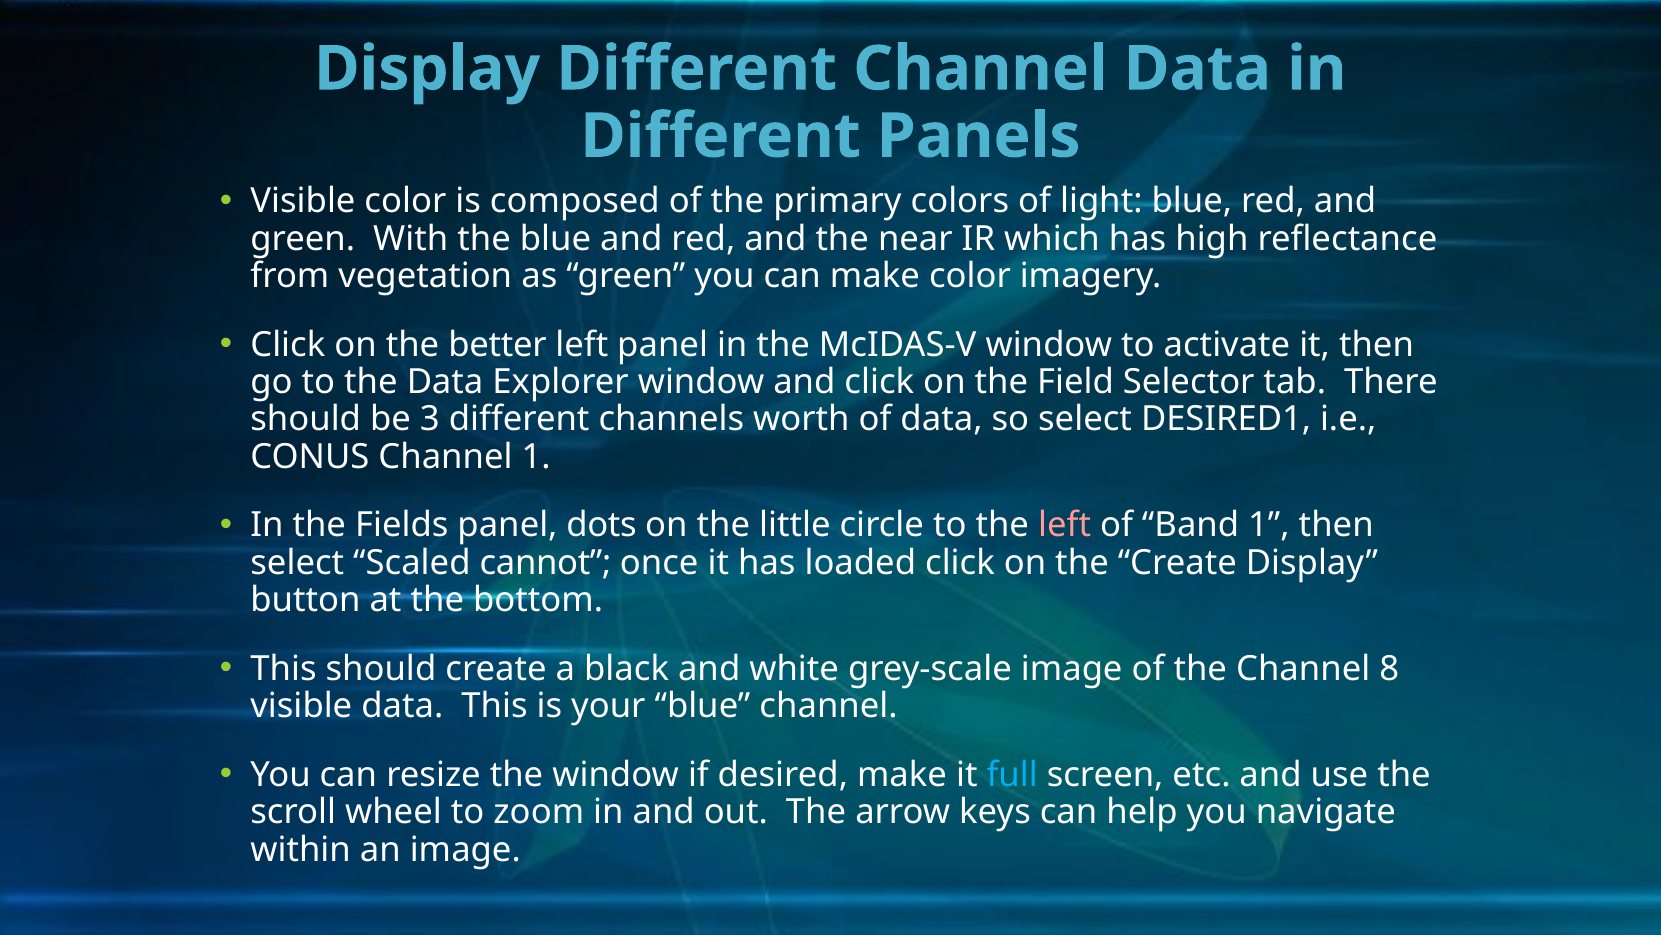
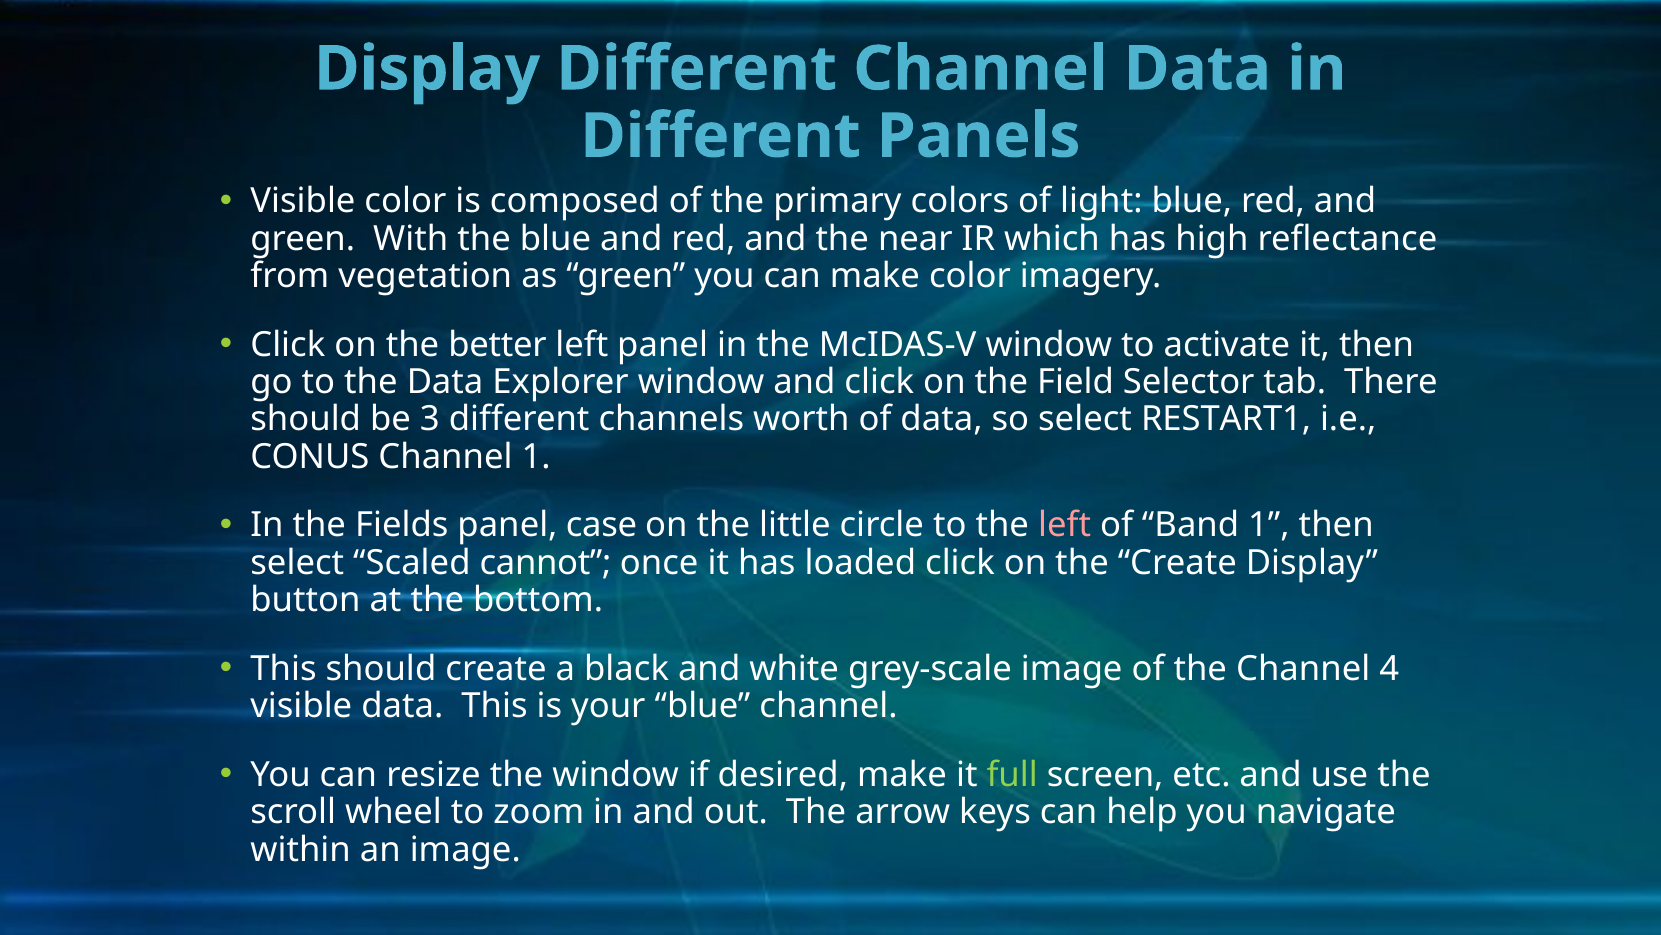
DESIRED1: DESIRED1 -> RESTART1 (1226, 419)
dots: dots -> case (602, 525)
8: 8 -> 4 (1389, 669)
full colour: light blue -> light green (1012, 774)
